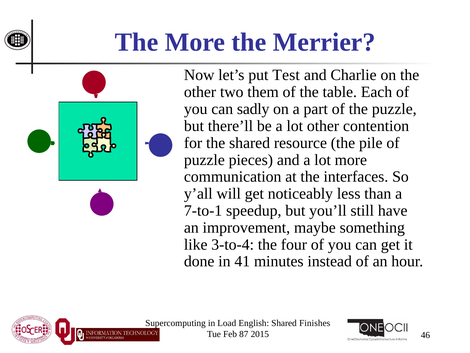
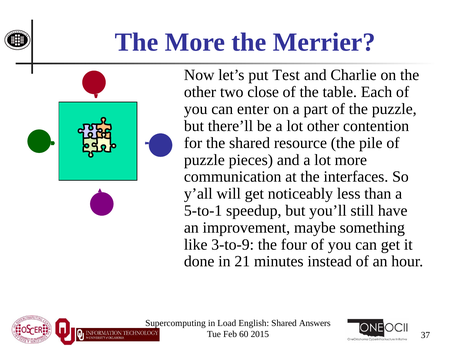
them: them -> close (263, 92)
sadly: sadly -> enter (253, 109)
7-to-1: 7-to-1 -> 5-to-1 (203, 210)
3-to-4: 3-to-4 -> 3-to-9 (233, 244)
41: 41 -> 21 (242, 261)
Finishes: Finishes -> Answers (315, 323)
87: 87 -> 60 (244, 334)
46: 46 -> 37 (425, 335)
